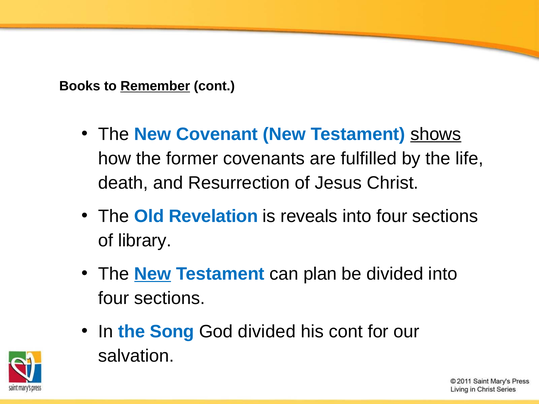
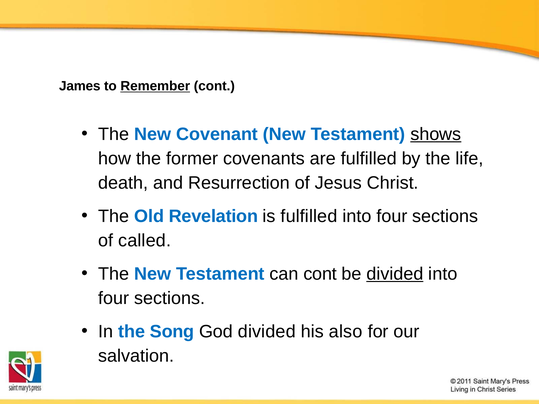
Books: Books -> James (80, 86)
is reveals: reveals -> fulfilled (309, 216)
library: library -> called (145, 241)
New underline: present -> none (153, 274)
can plan: plan -> cont (320, 274)
divided underline: none -> present (395, 274)
his cont: cont -> also (346, 332)
